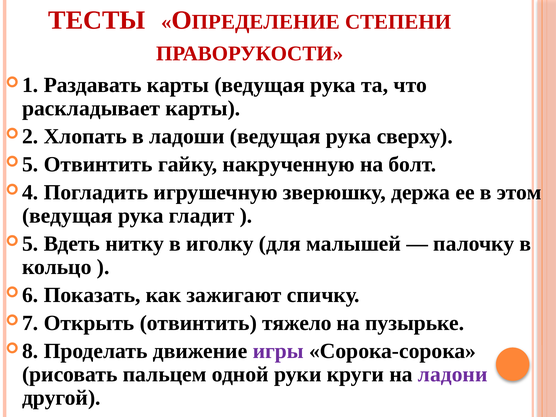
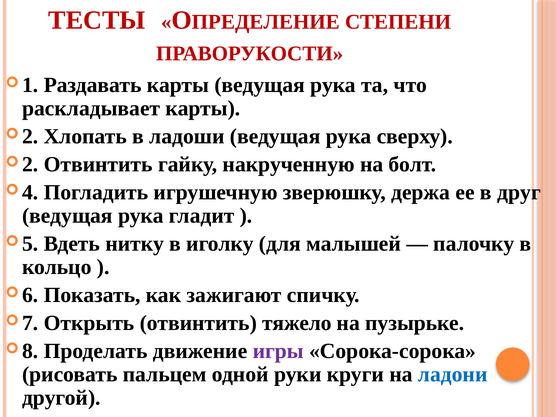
5: 5 -> 2 (30, 164)
этом: этом -> друг (519, 192)
ладони colour: purple -> blue (453, 374)
